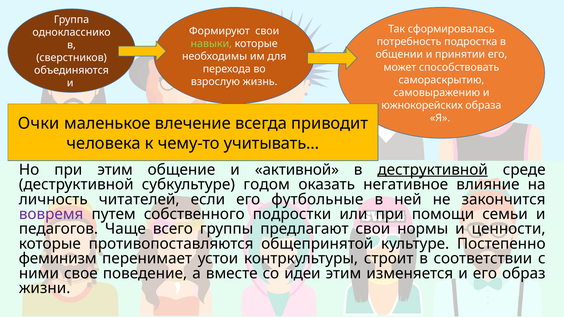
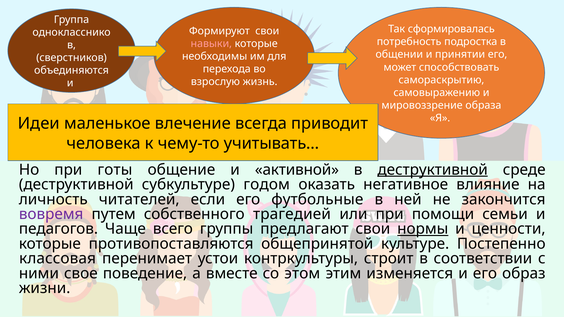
навыки colour: light green -> pink (211, 44)
южнокорейских: южнокорейских -> мировоззрение (422, 105)
Очки: Очки -> Идеи (39, 124)
при этим: этим -> готы (115, 170)
подростки: подростки -> трагедией (292, 214)
нормы underline: none -> present (423, 229)
феминизм: феминизм -> классовая (58, 259)
идеи: идеи -> этом (302, 274)
